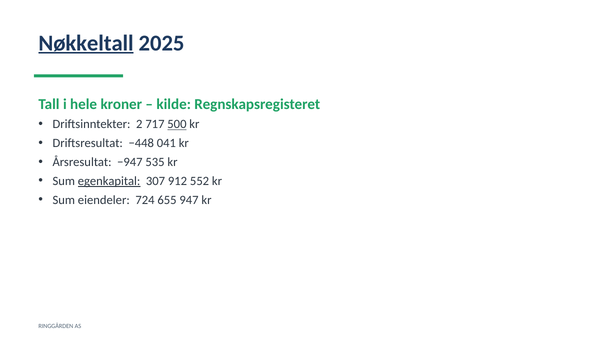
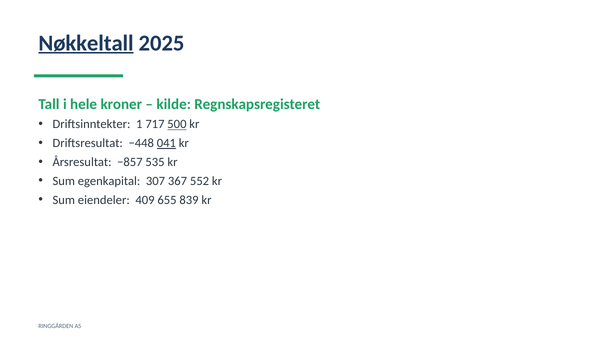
2: 2 -> 1 (139, 124)
041 underline: none -> present (166, 143)
−947: −947 -> −857 (130, 162)
egenkapital underline: present -> none (109, 181)
912: 912 -> 367 (178, 181)
724: 724 -> 409 (145, 200)
947: 947 -> 839 (189, 200)
